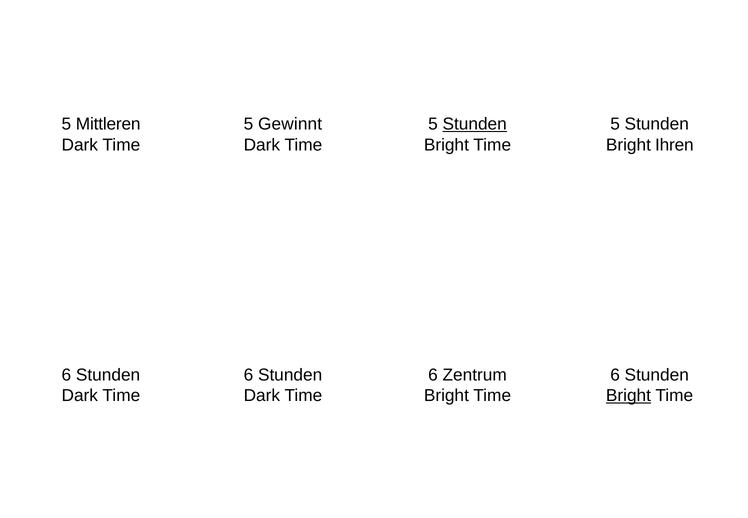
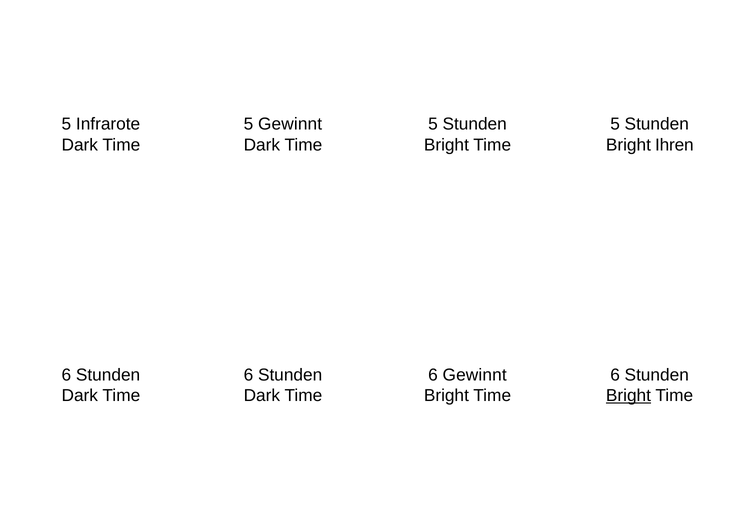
Mittleren: Mittleren -> Infrarote (108, 124)
Stunden underline: present -> none (475, 124)
6 Zentrum: Zentrum -> Gewinnt (475, 375)
